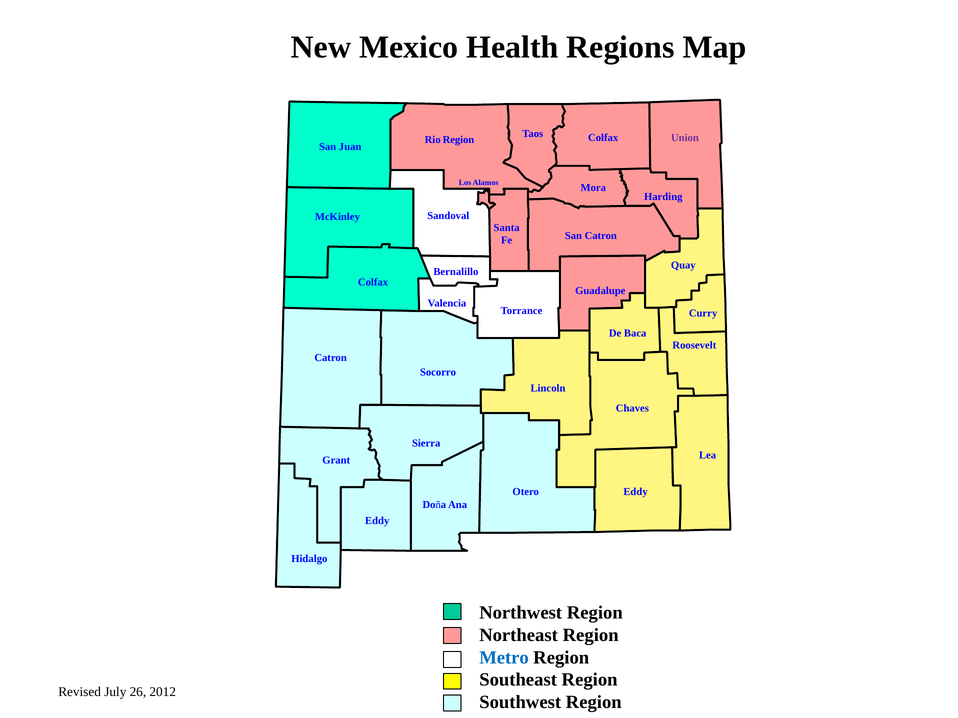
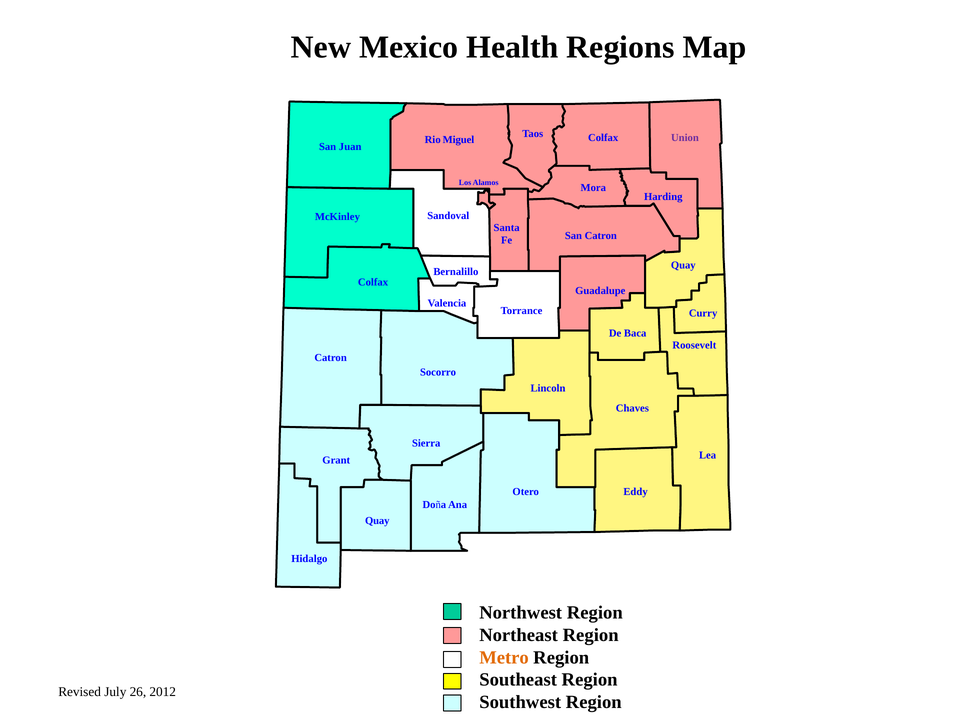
Rio Region: Region -> Miguel (458, 140)
Eddy: Eddy -> Quay (377, 521)
Metro colour: blue -> orange (504, 658)
